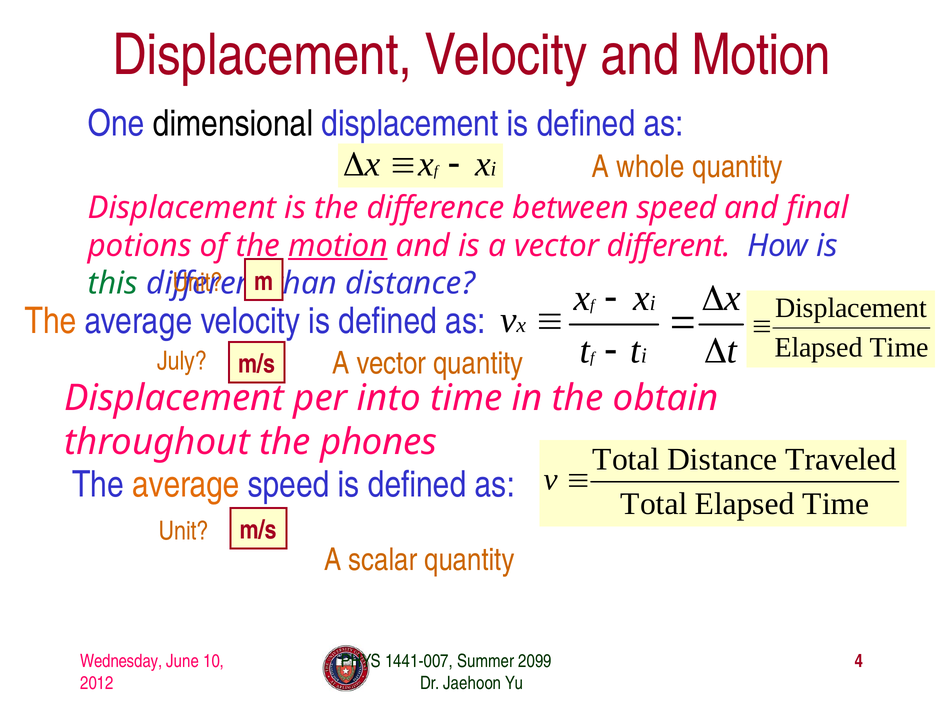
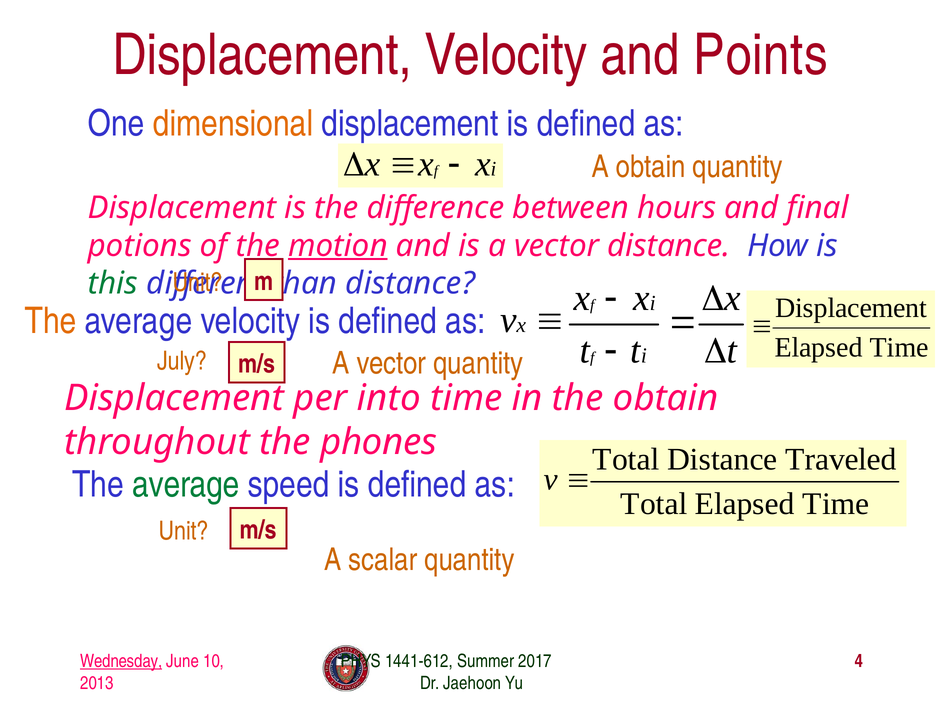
and Motion: Motion -> Points (761, 55)
dimensional colour: black -> orange (233, 123)
A whole: whole -> obtain (651, 167)
between speed: speed -> hours (677, 208)
vector different: different -> distance (669, 246)
average colour: orange -> green (186, 485)
Wednesday underline: none -> present (121, 661)
1441-007: 1441-007 -> 1441-612 (419, 661)
2099: 2099 -> 2017 (535, 661)
2012: 2012 -> 2013 (97, 683)
